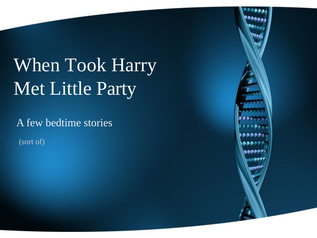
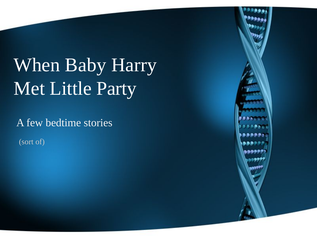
Took: Took -> Baby (86, 65)
